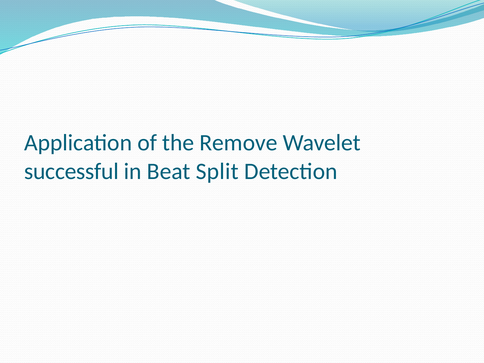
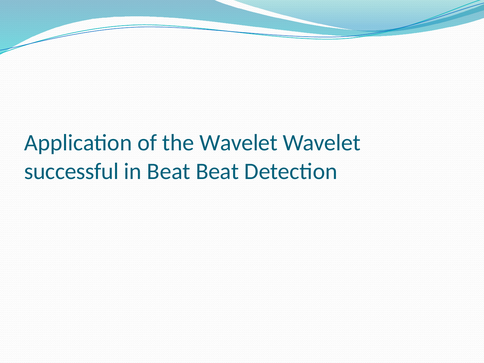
the Remove: Remove -> Wavelet (239, 143)
Beat Split: Split -> Beat (217, 171)
